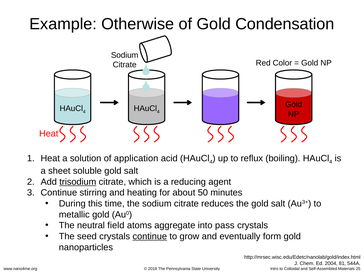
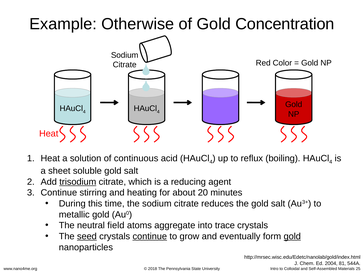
Condensation: Condensation -> Concentration (285, 24)
application: application -> continuous (136, 158)
50: 50 -> 20 (203, 193)
pass: pass -> trace (225, 225)
seed underline: none -> present (87, 236)
gold underline: none -> present (292, 236)
